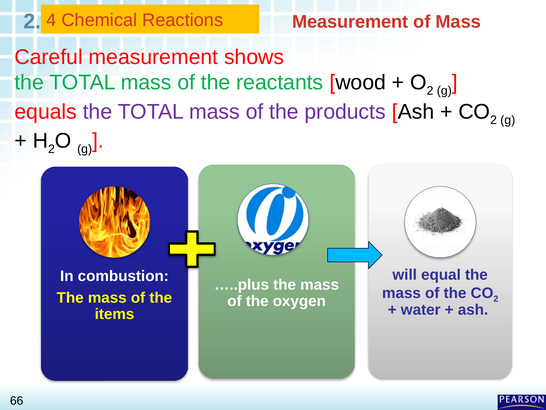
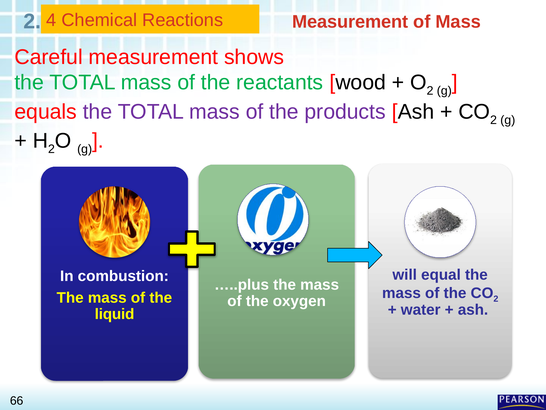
items: items -> liquid (115, 314)
